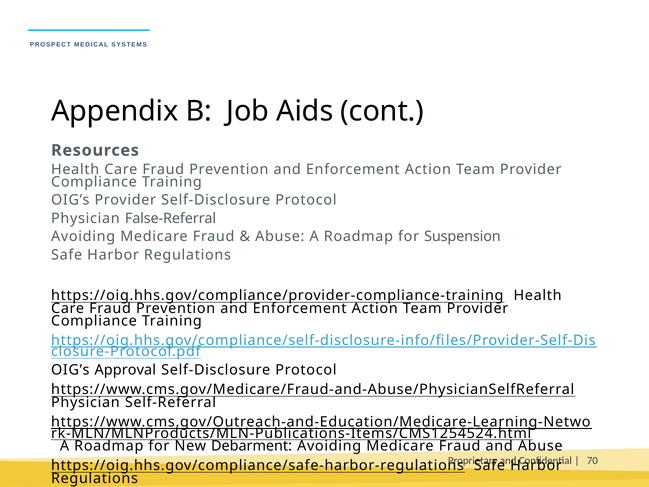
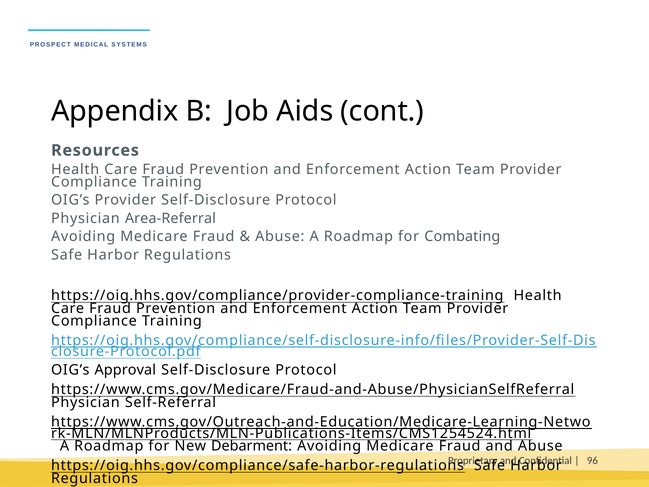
False-Referral: False-Referral -> Area-Referral (170, 218)
Suspension: Suspension -> Combating (462, 236)
70: 70 -> 96 (592, 461)
